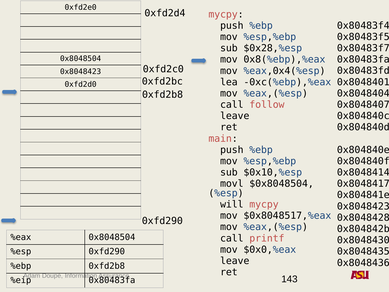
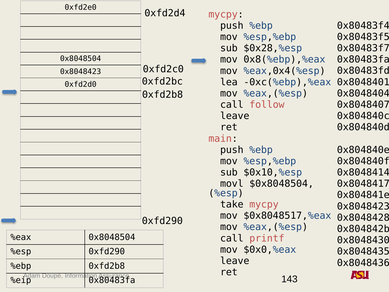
will: will -> take (232, 204)
